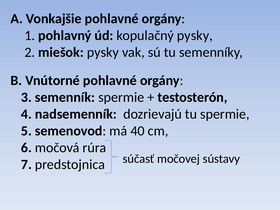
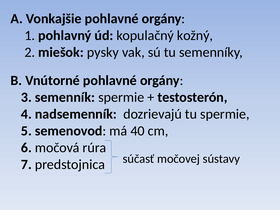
kopulačný pysky: pysky -> kožný (195, 36)
